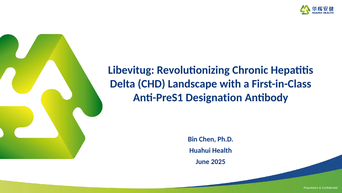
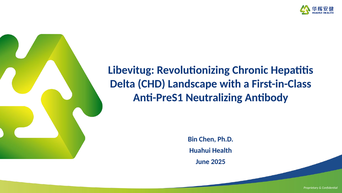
Designation: Designation -> Neutralizing (214, 97)
